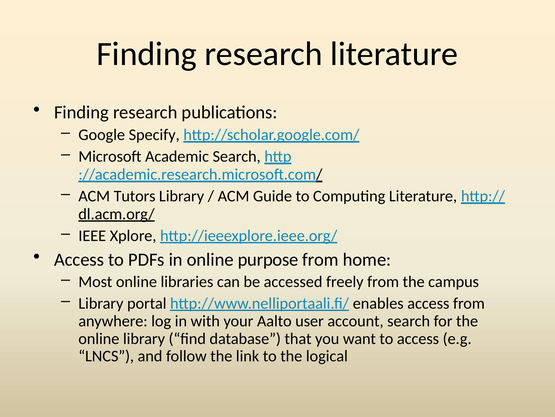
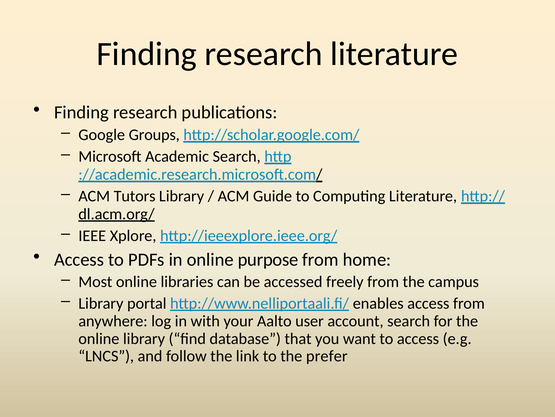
Specify: Specify -> Groups (154, 135)
logical: logical -> prefer (327, 356)
